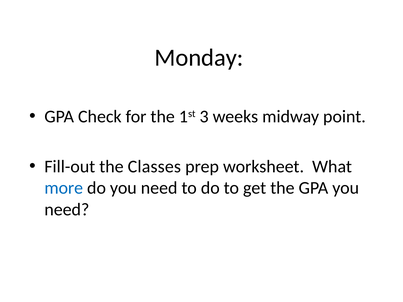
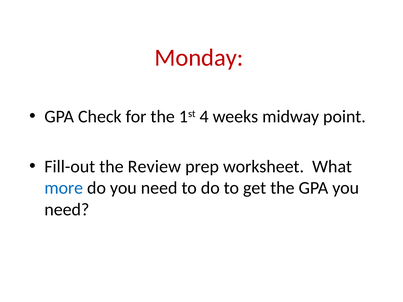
Monday colour: black -> red (199, 58)
3: 3 -> 4 (204, 117)
Classes: Classes -> Review (154, 167)
